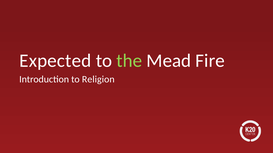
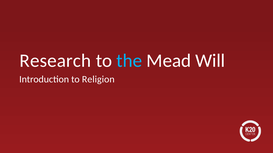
Expected: Expected -> Research (55, 61)
the colour: light green -> light blue (129, 61)
Fire: Fire -> Will (210, 61)
